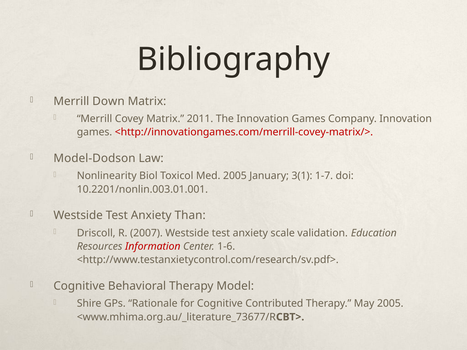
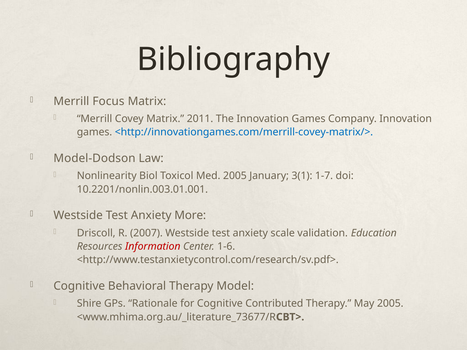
Down: Down -> Focus (108, 101)
<http://innovationgames.com/merrill-covey-matrix/> colour: red -> blue (244, 132)
Than: Than -> More (190, 216)
